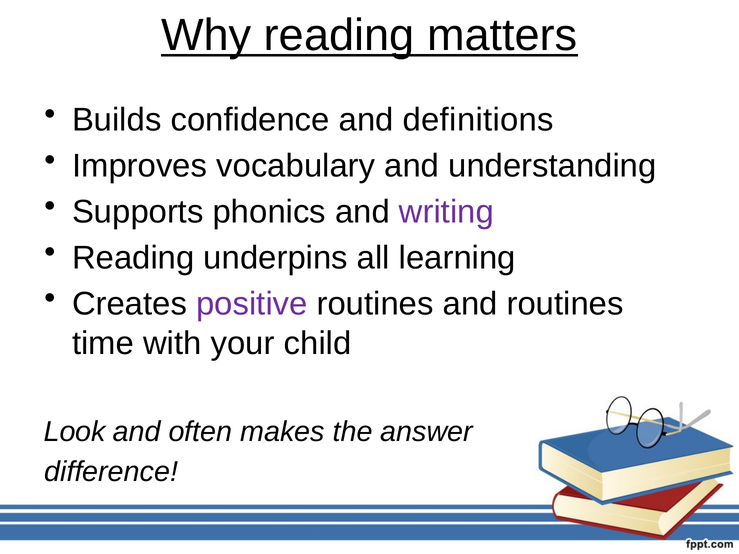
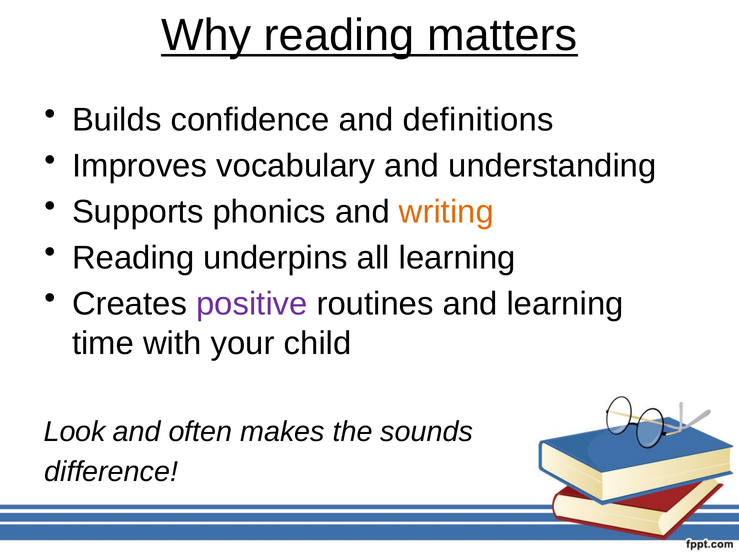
writing colour: purple -> orange (446, 212)
and routines: routines -> learning (565, 304)
answer: answer -> sounds (427, 432)
